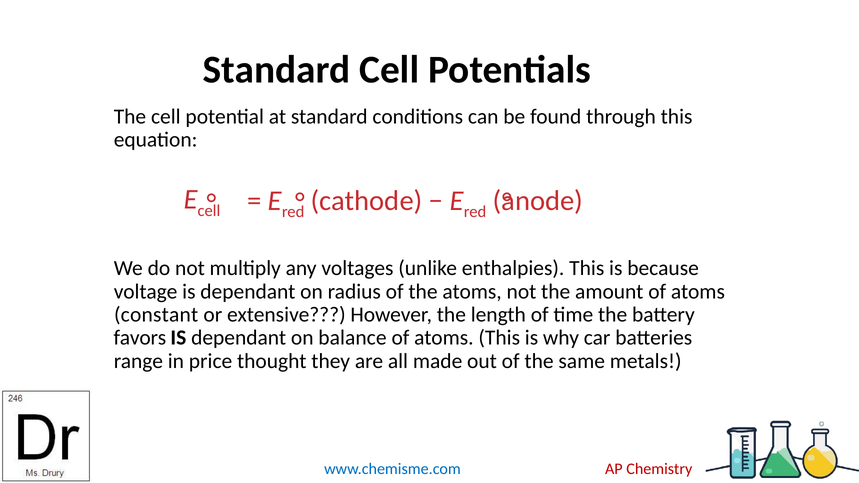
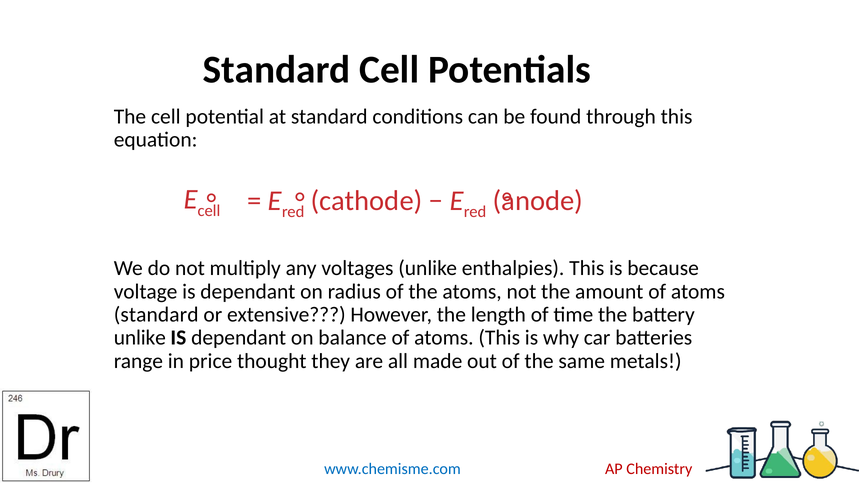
constant: constant -> standard (156, 315)
favors: favors -> unlike (140, 338)
